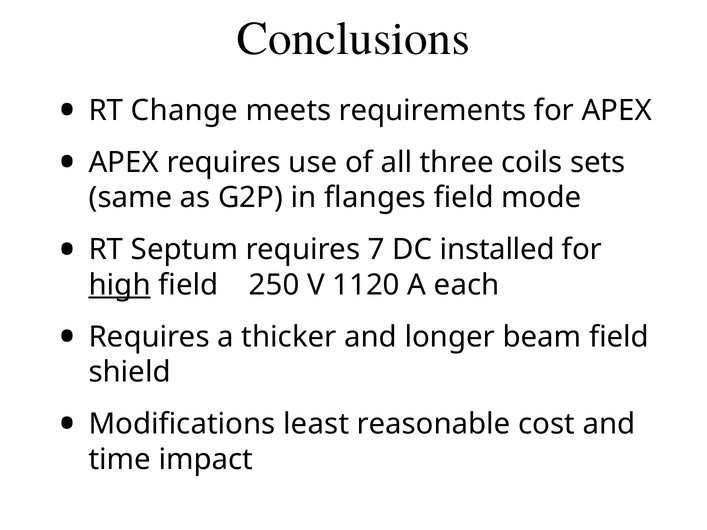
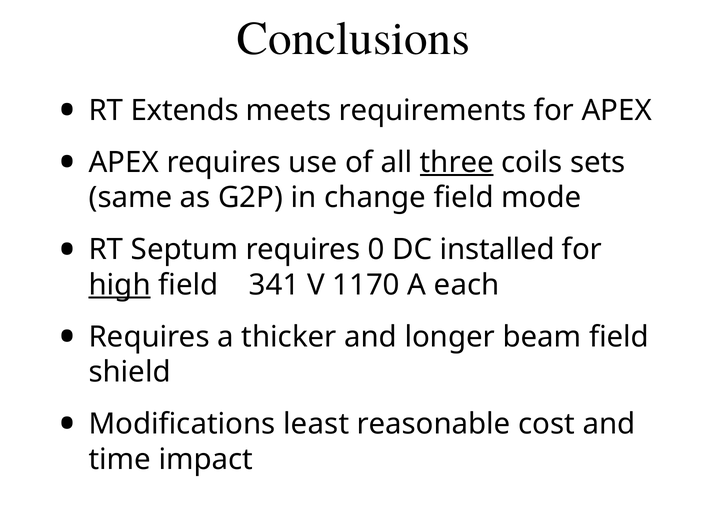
Change: Change -> Extends (185, 111)
three underline: none -> present (457, 162)
flanges: flanges -> change (375, 198)
7: 7 -> 0 (376, 250)
250: 250 -> 341 (274, 285)
1120: 1120 -> 1170 (366, 285)
